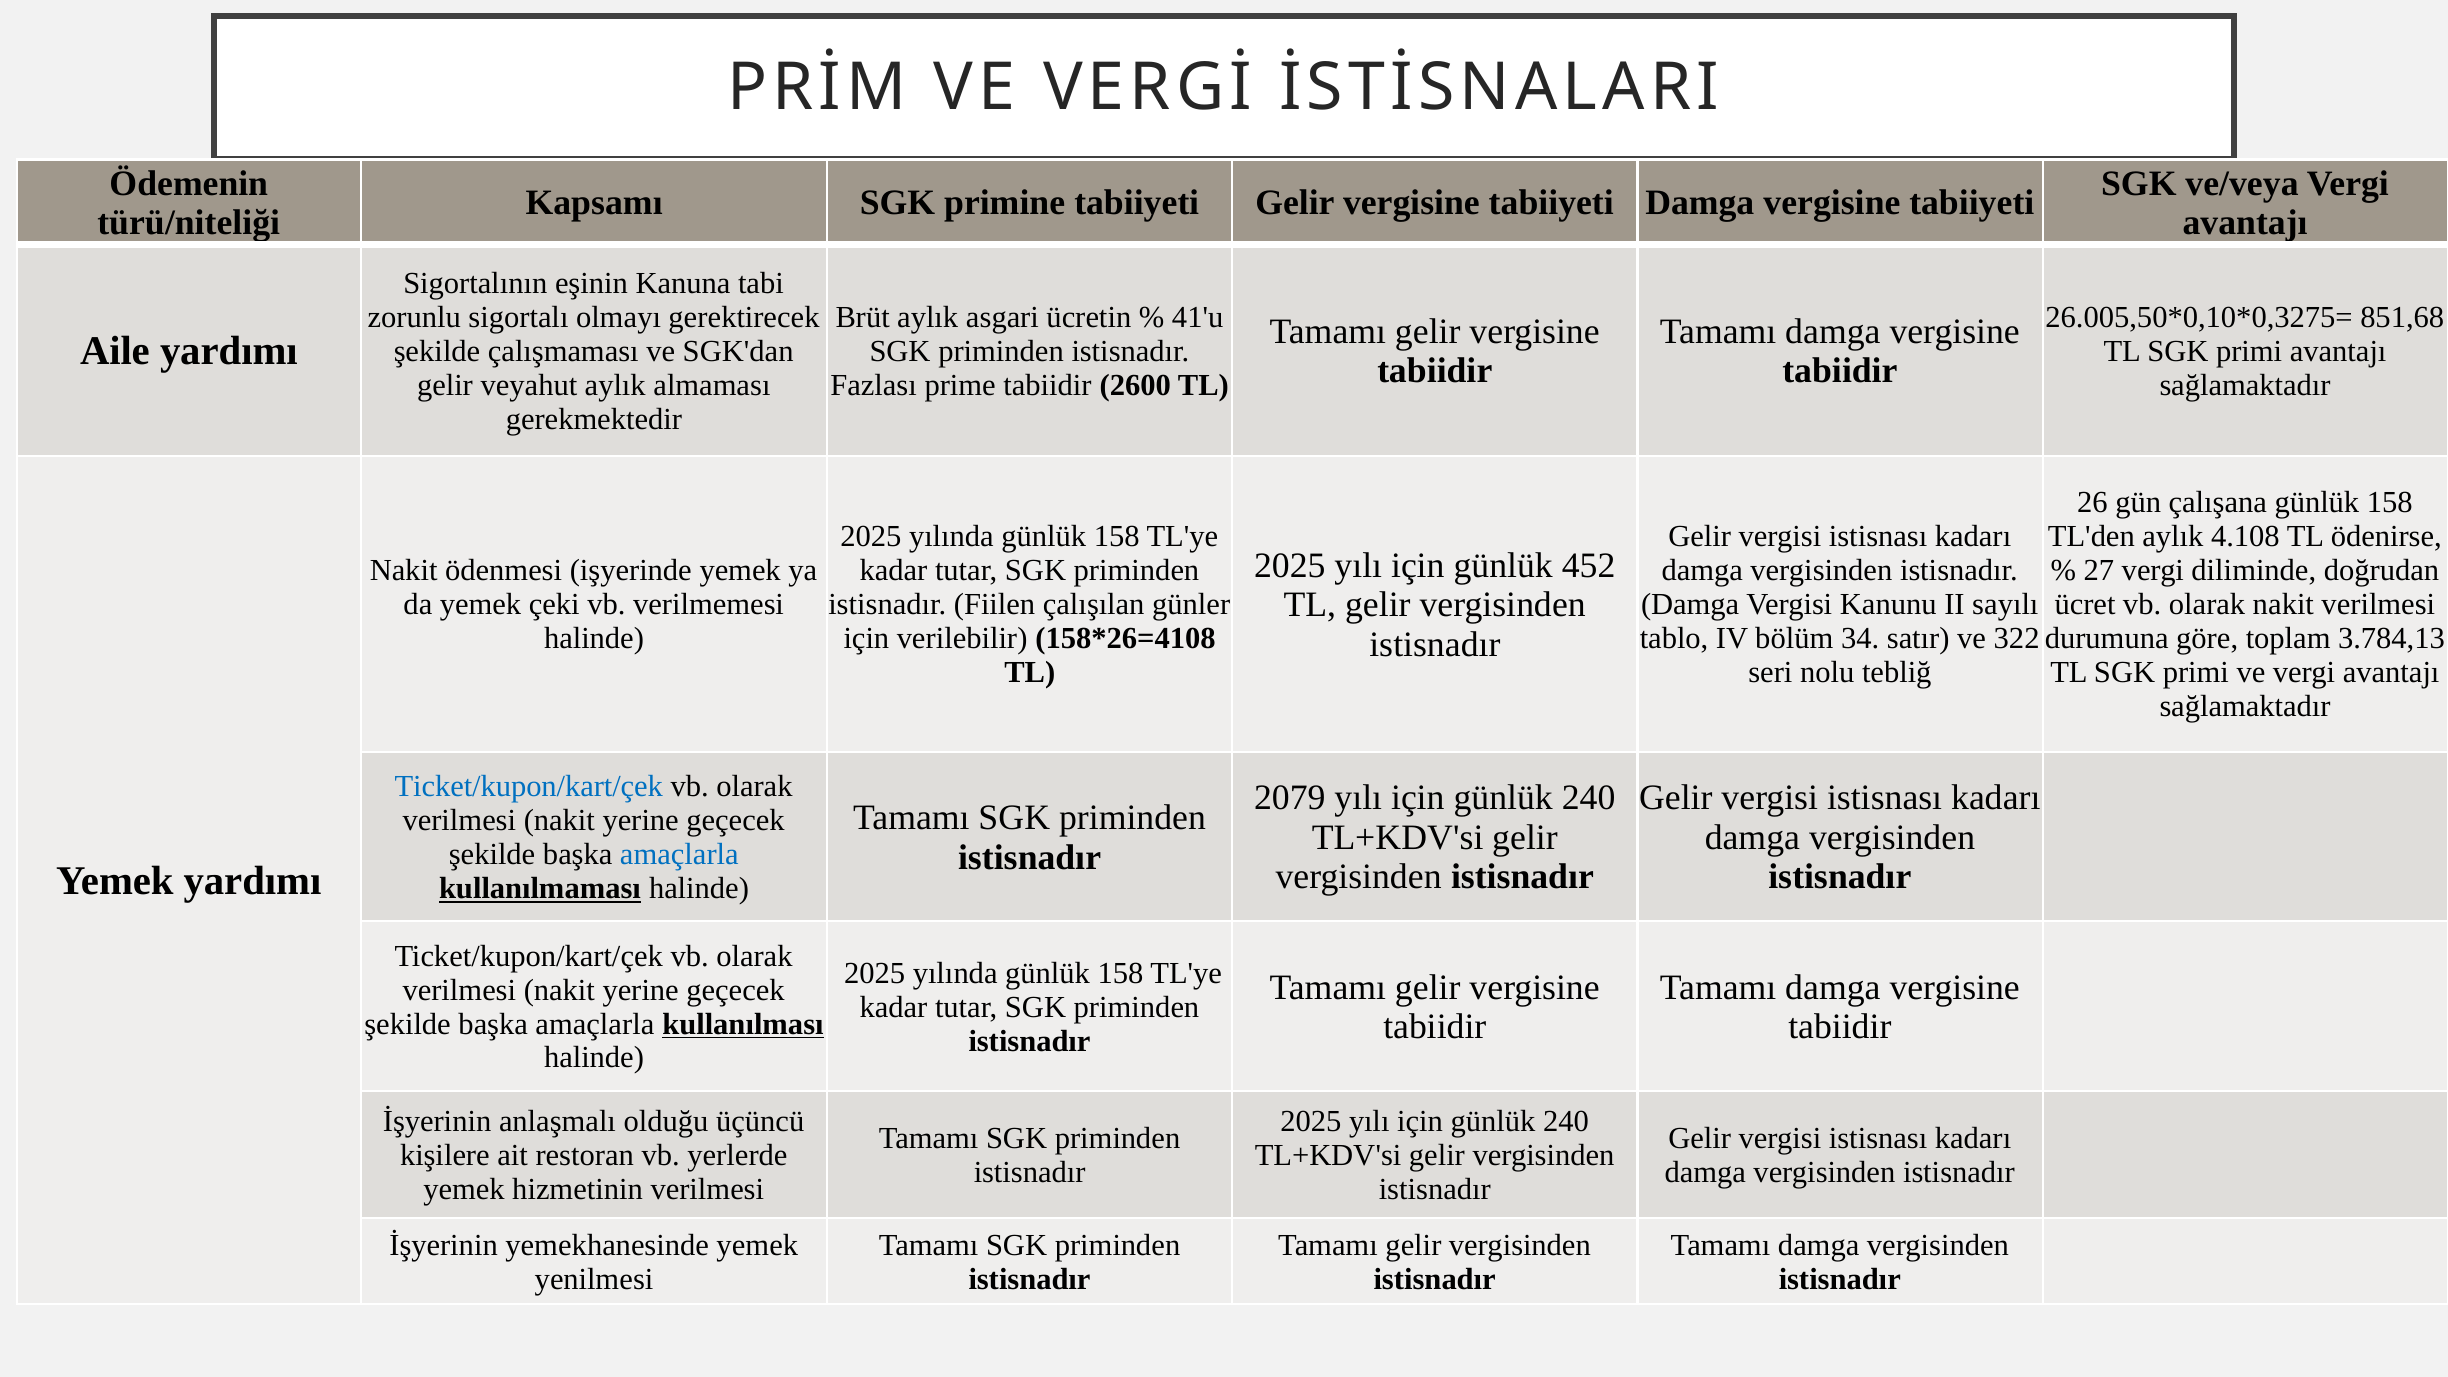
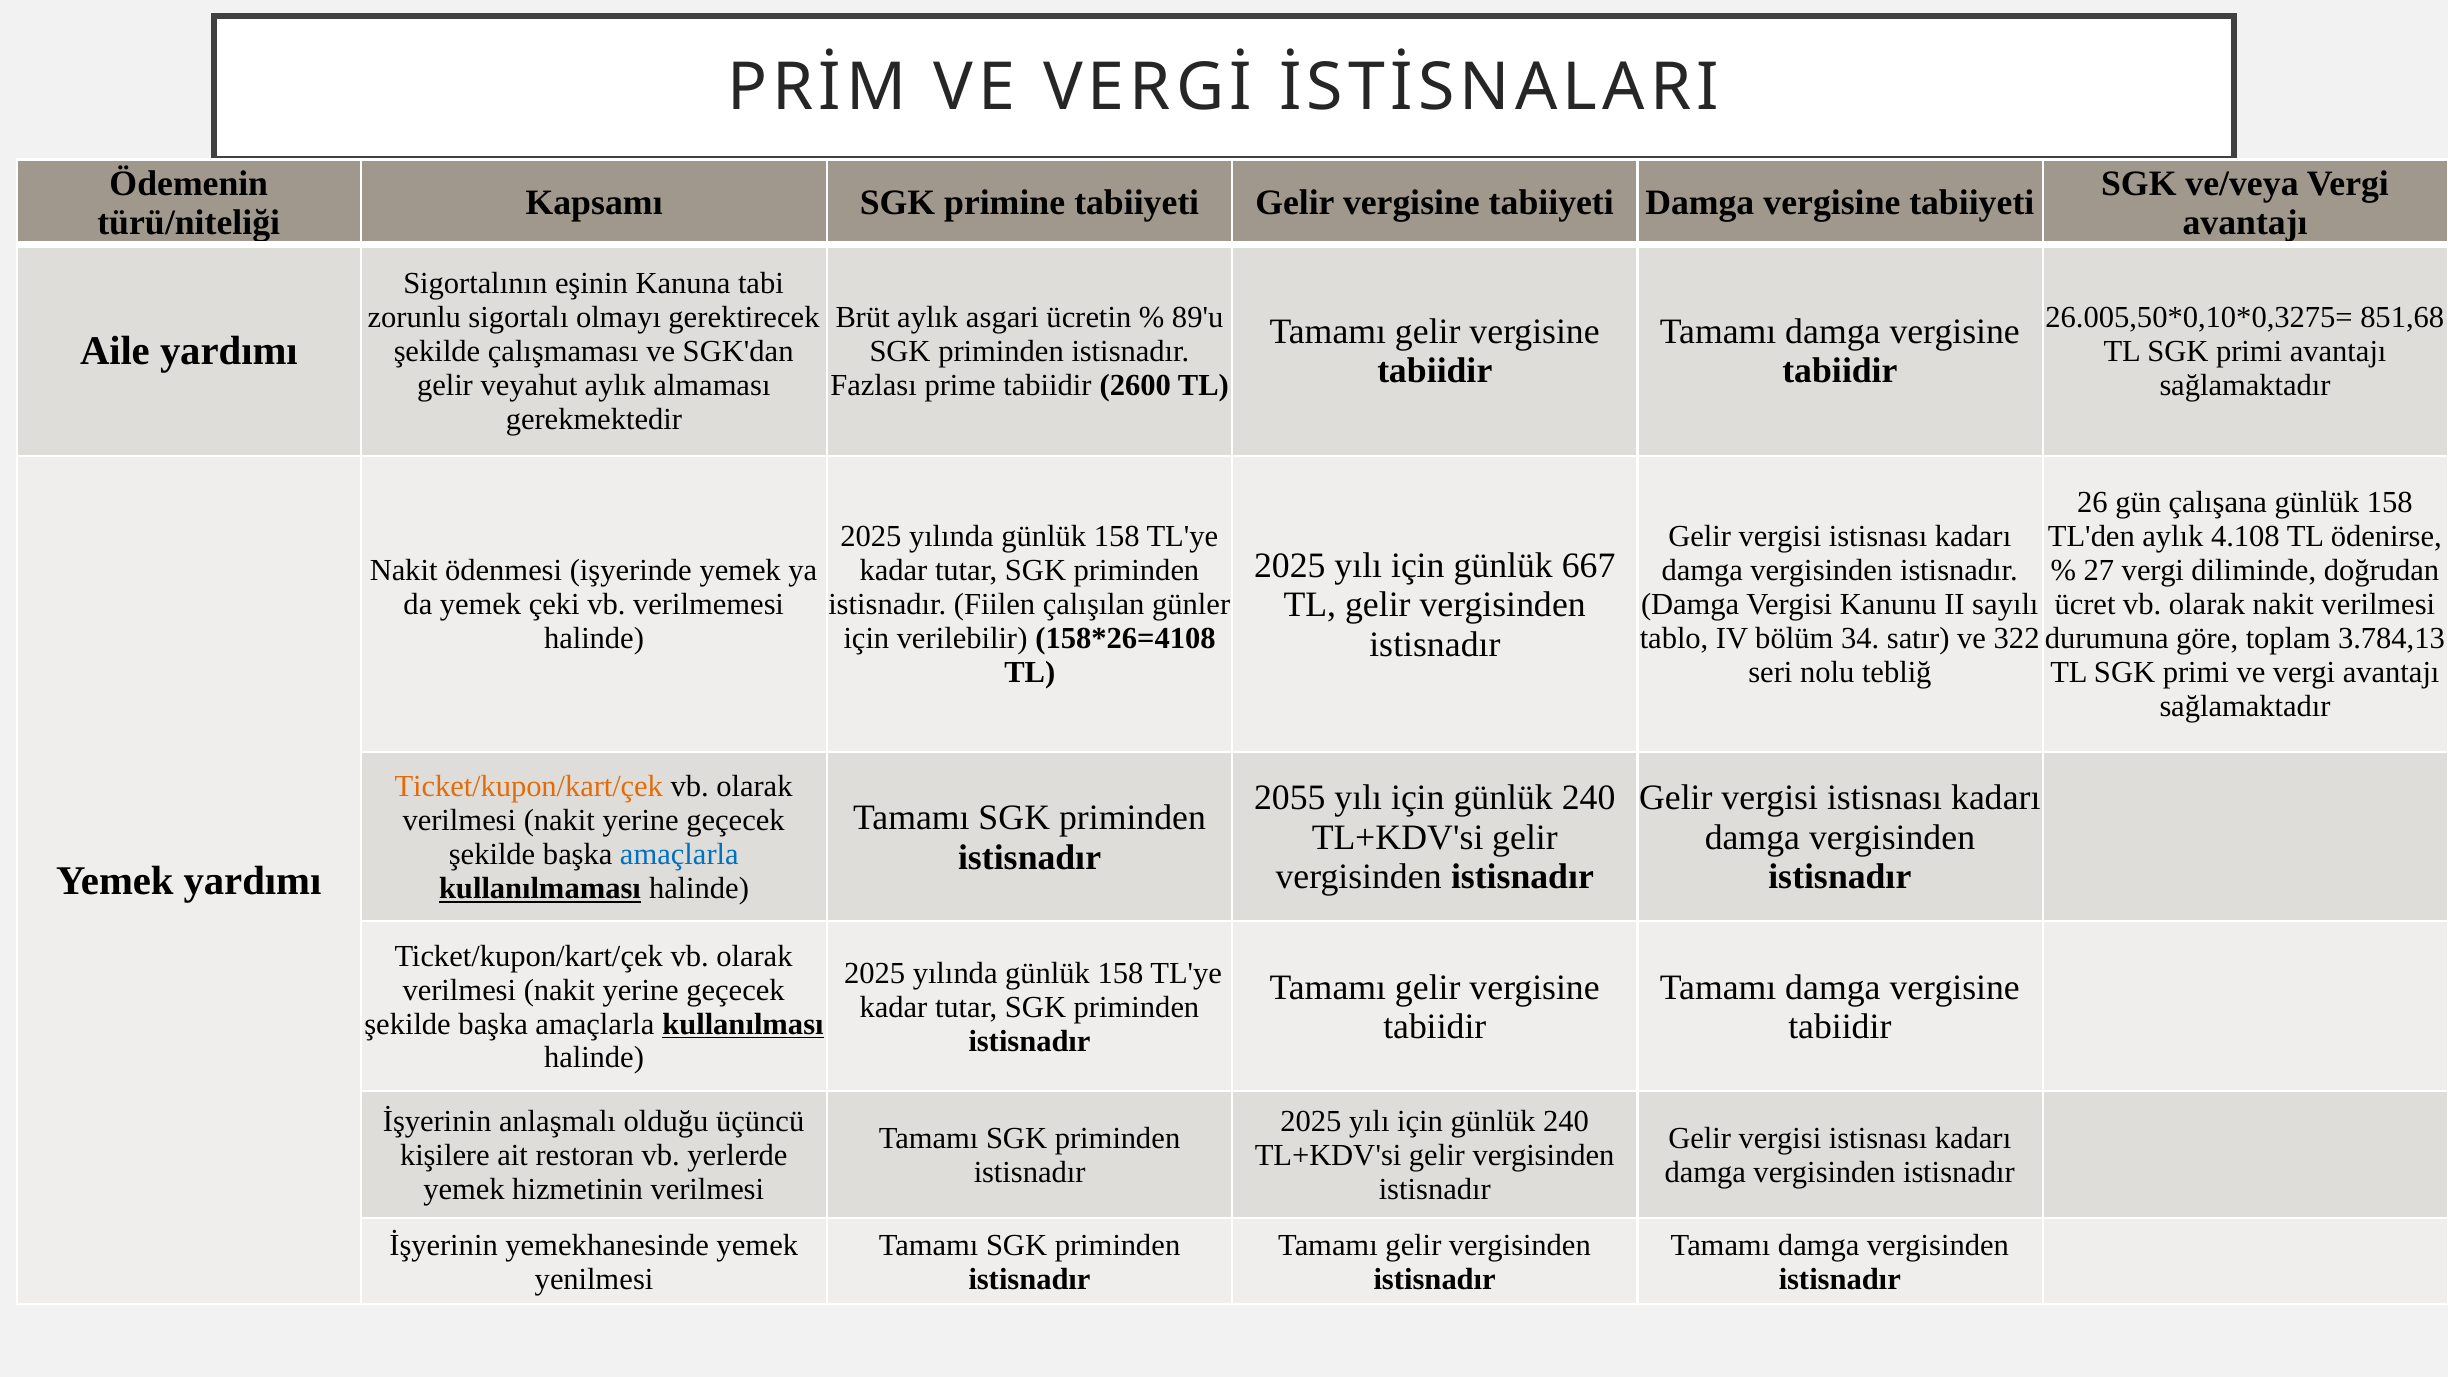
41'u: 41'u -> 89'u (1198, 317)
452: 452 -> 667 (1589, 565)
Ticket/kupon/kart/çek colour: blue -> orange (529, 786)
2079: 2079 -> 2055 (1290, 798)
